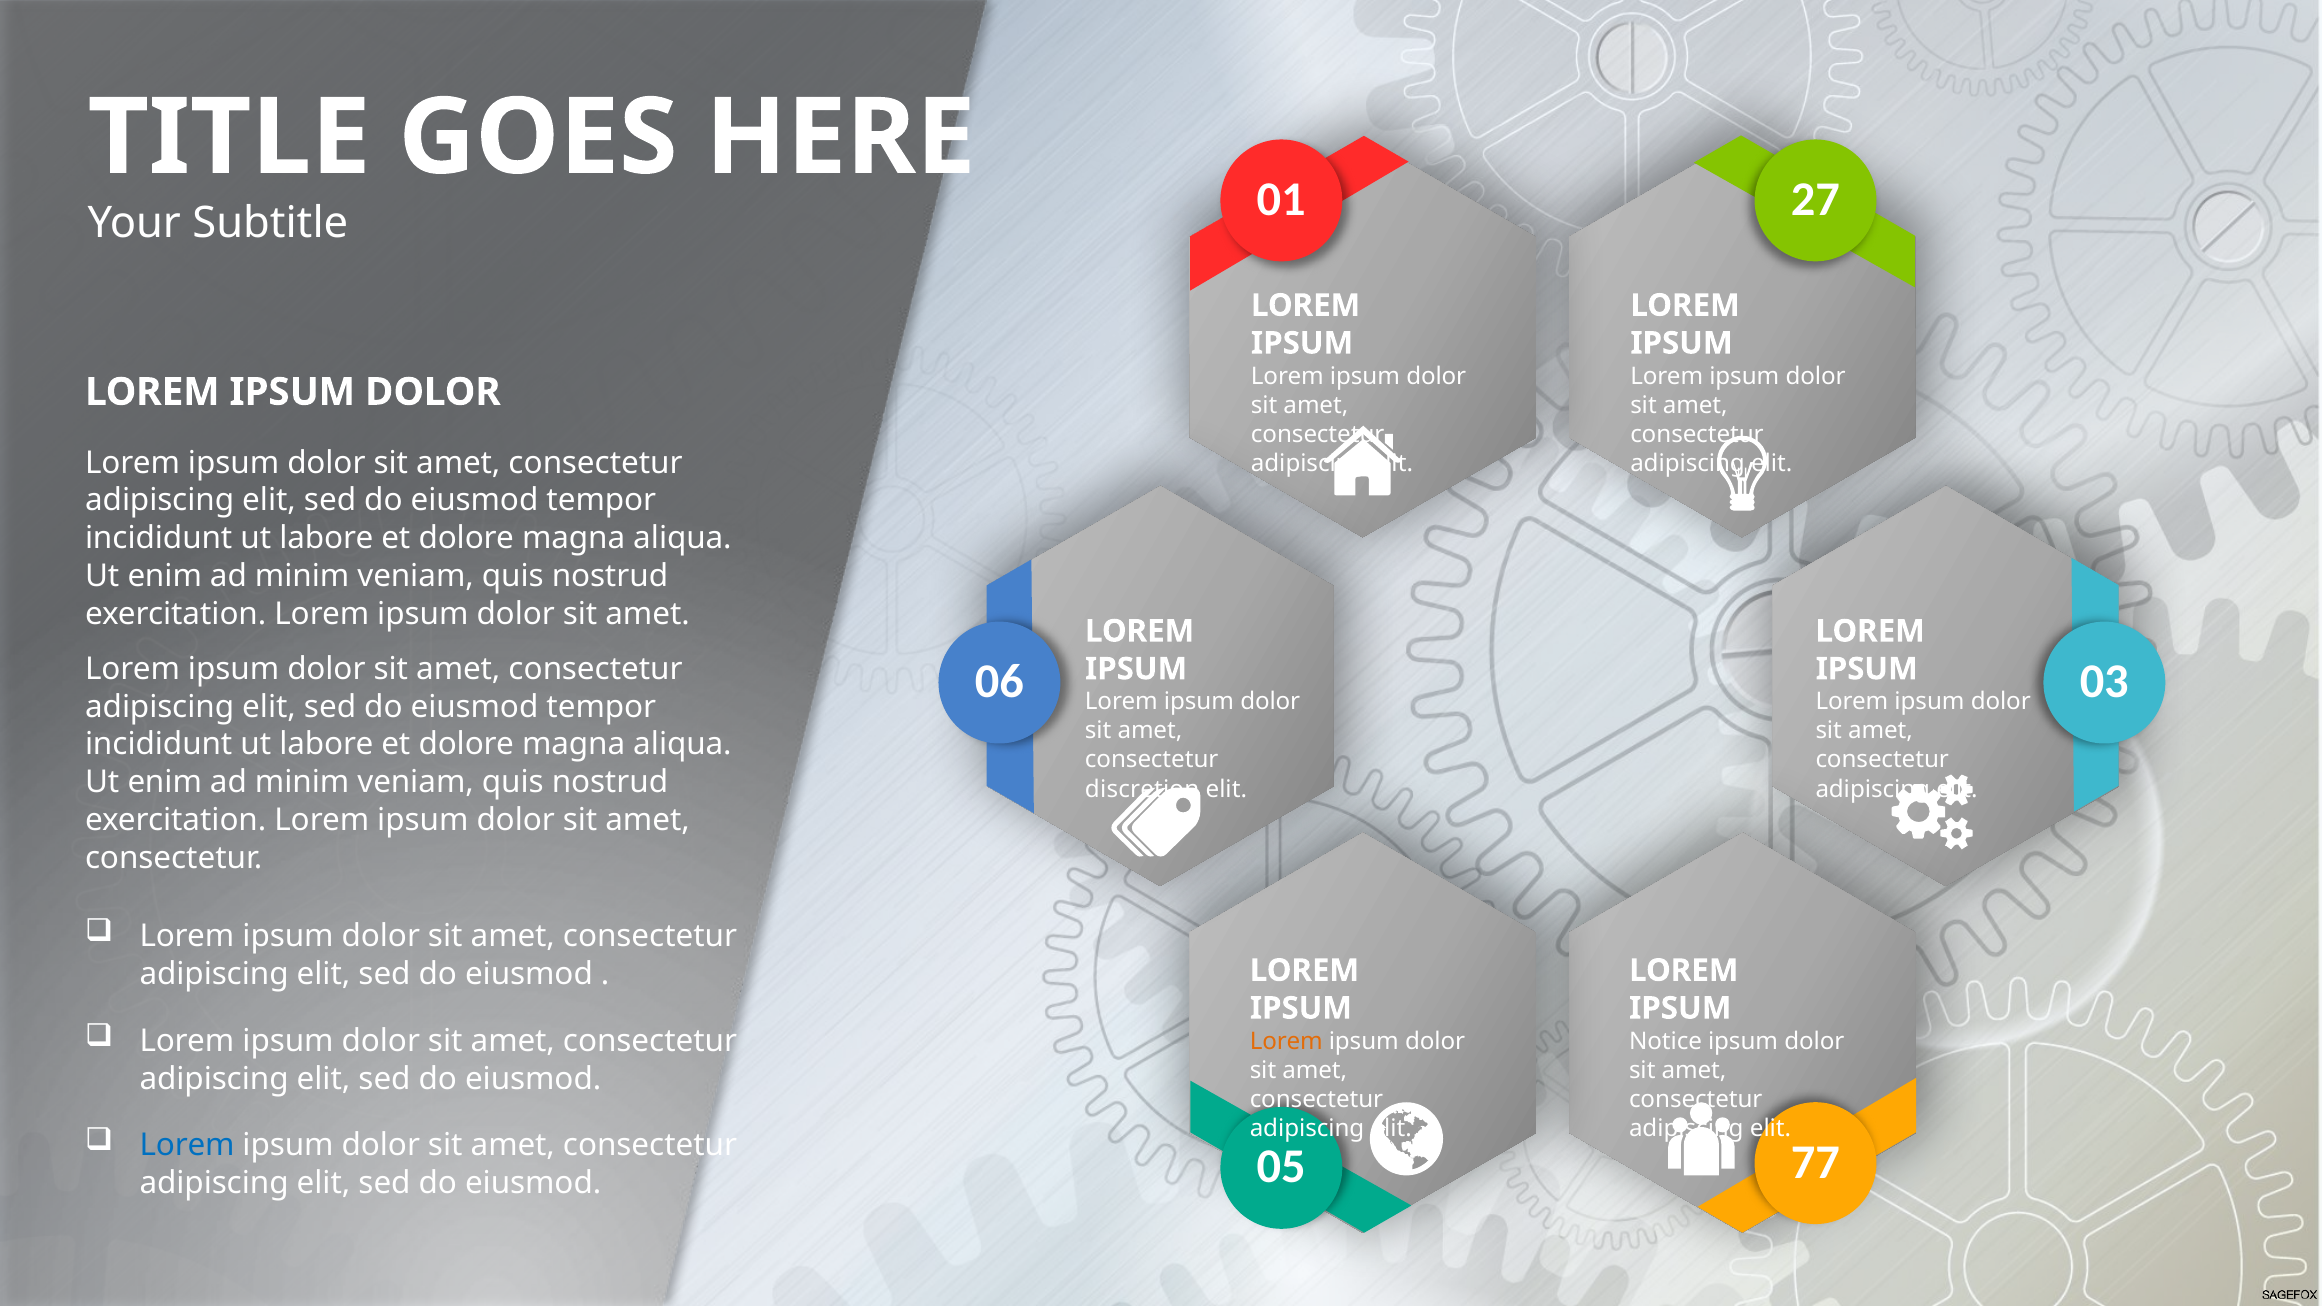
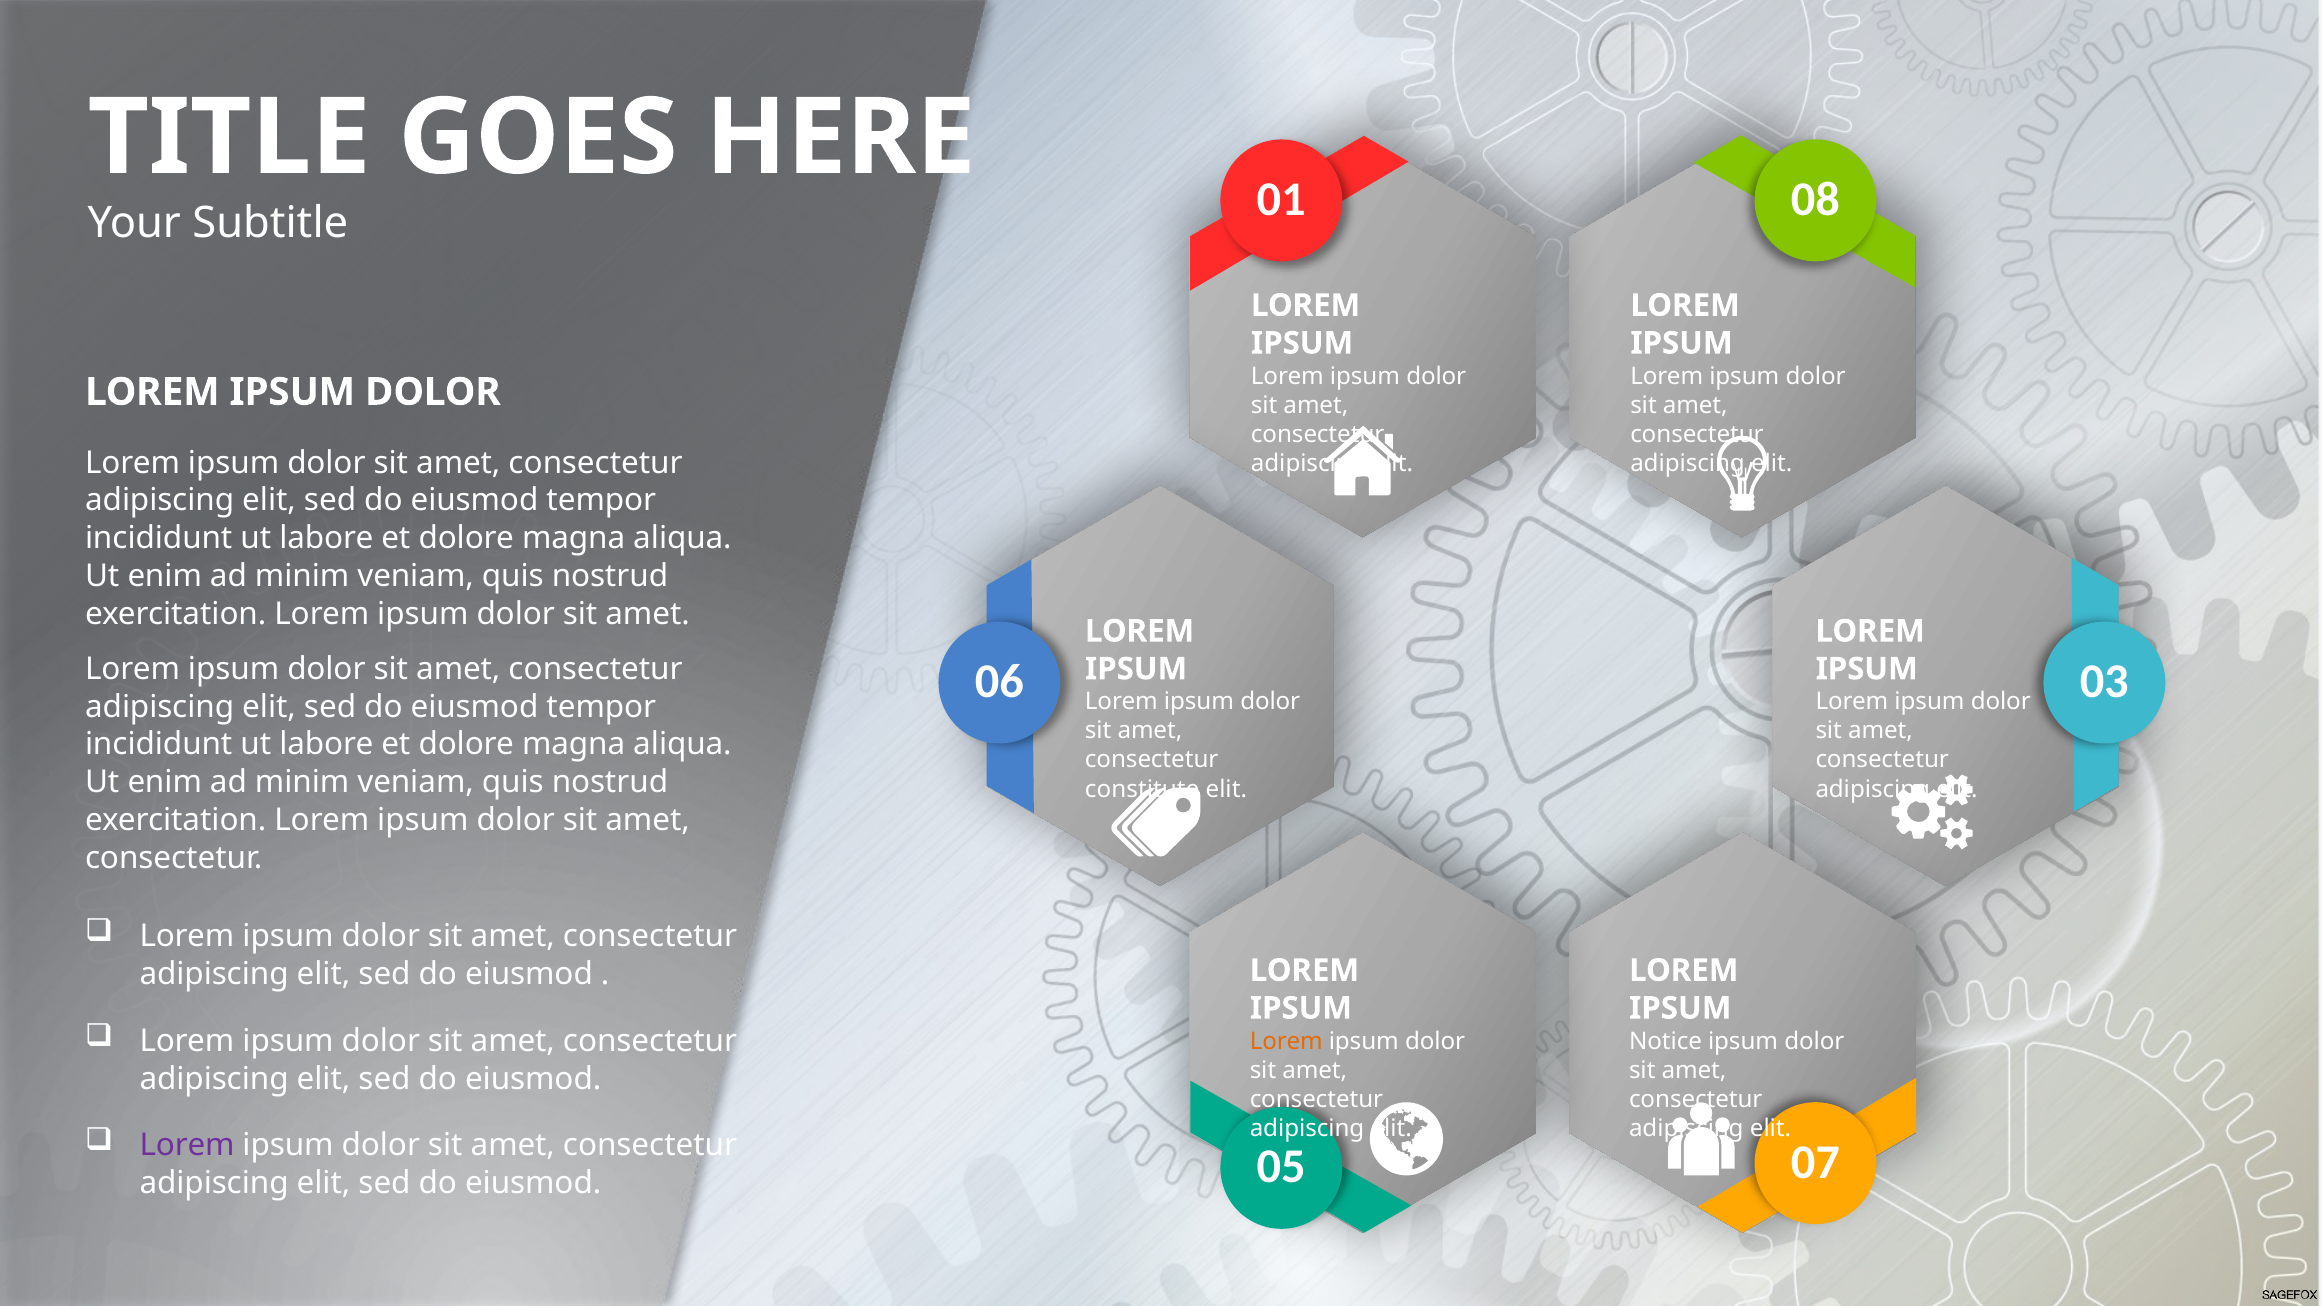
27: 27 -> 08 (1815, 199)
discretion: discretion -> constitute (1142, 789)
Lorem colour: blue -> purple (187, 1146)
77: 77 -> 07 (1815, 1162)
